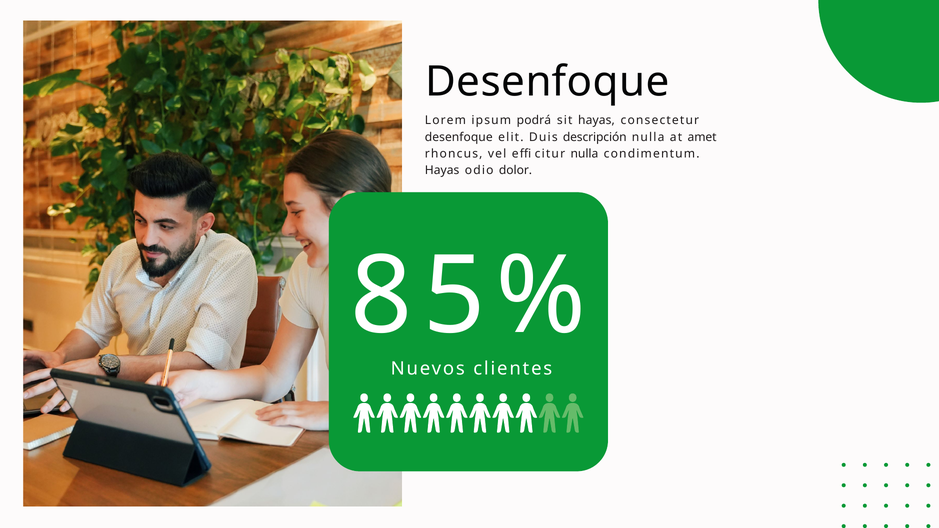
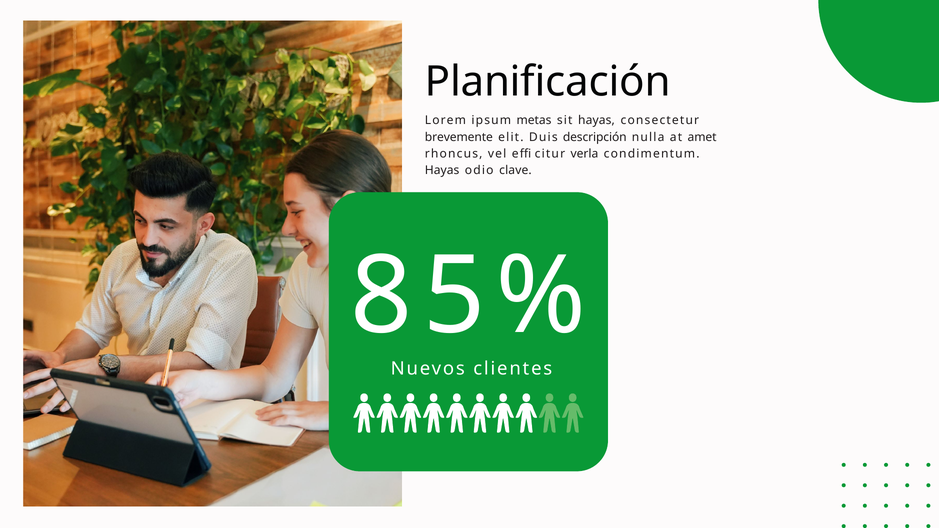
Desenfoque: Desenfoque -> Planificación (548, 82)
podrá: podrá -> metas (534, 121)
desenfoque: desenfoque -> brevemente (459, 137)
nulla: nulla -> verla (584, 154)
dolor: dolor -> clave (515, 170)
